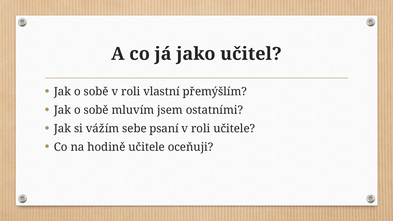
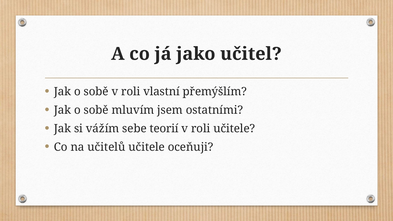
psaní: psaní -> teorií (164, 129)
hodině: hodině -> učitelů (106, 147)
